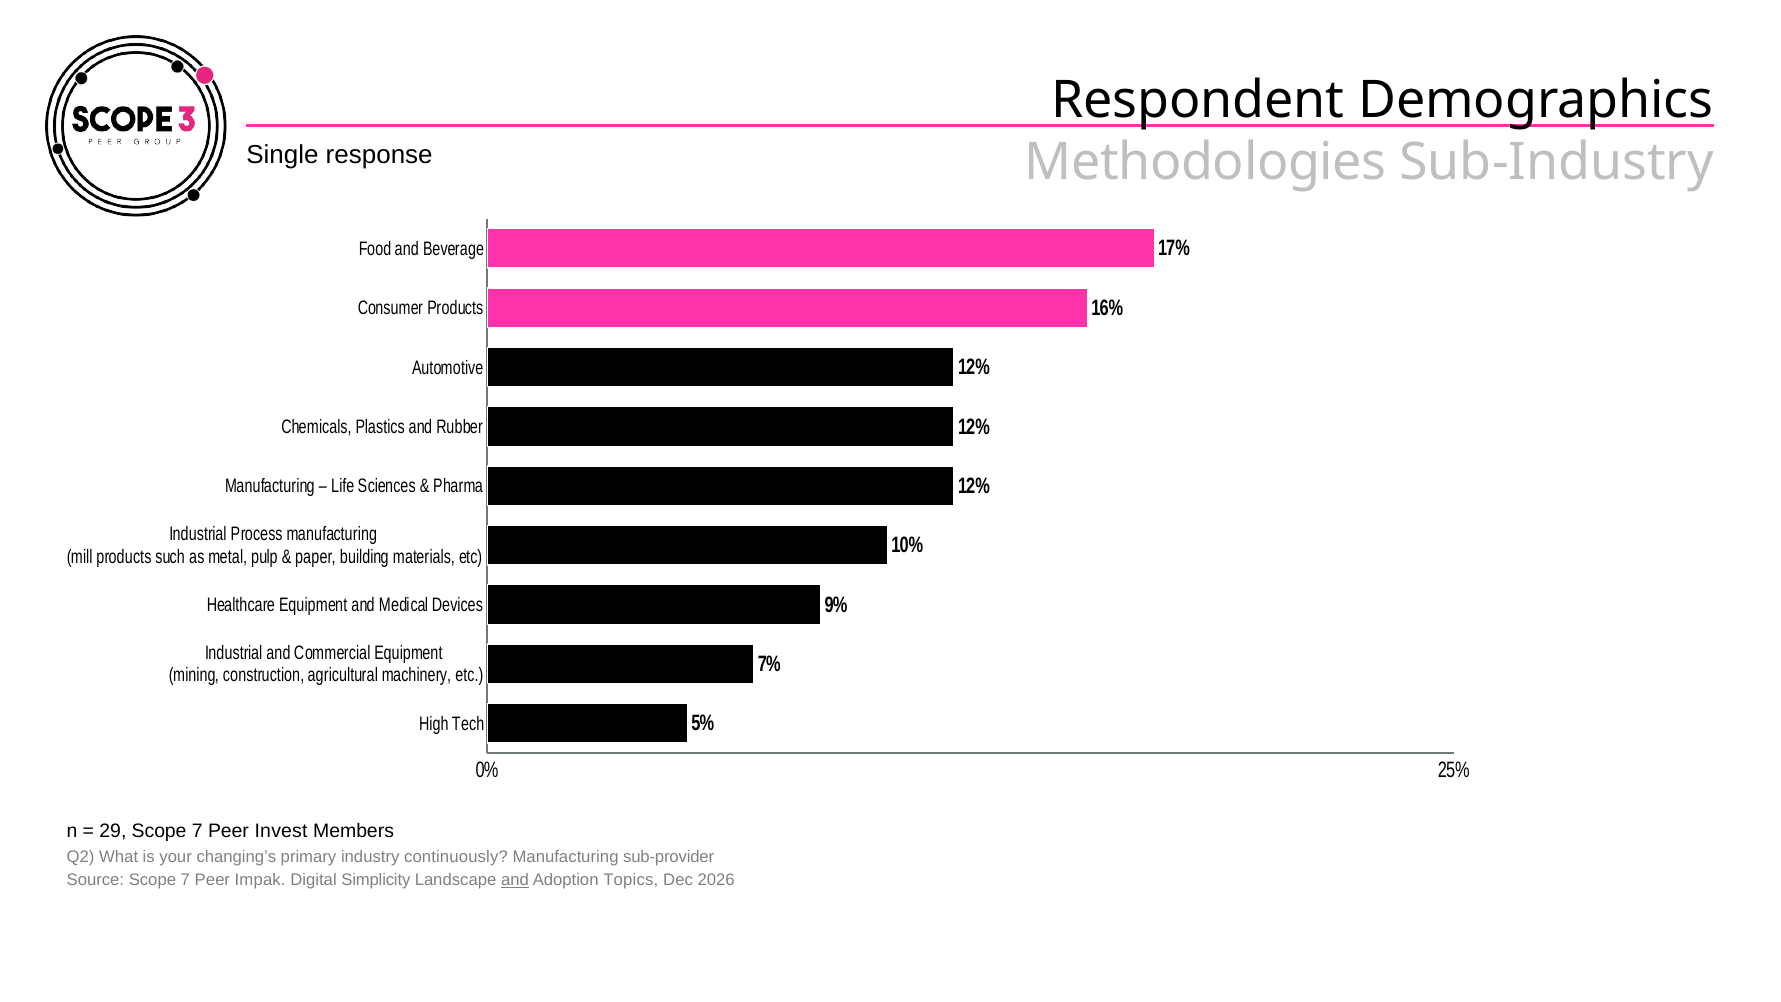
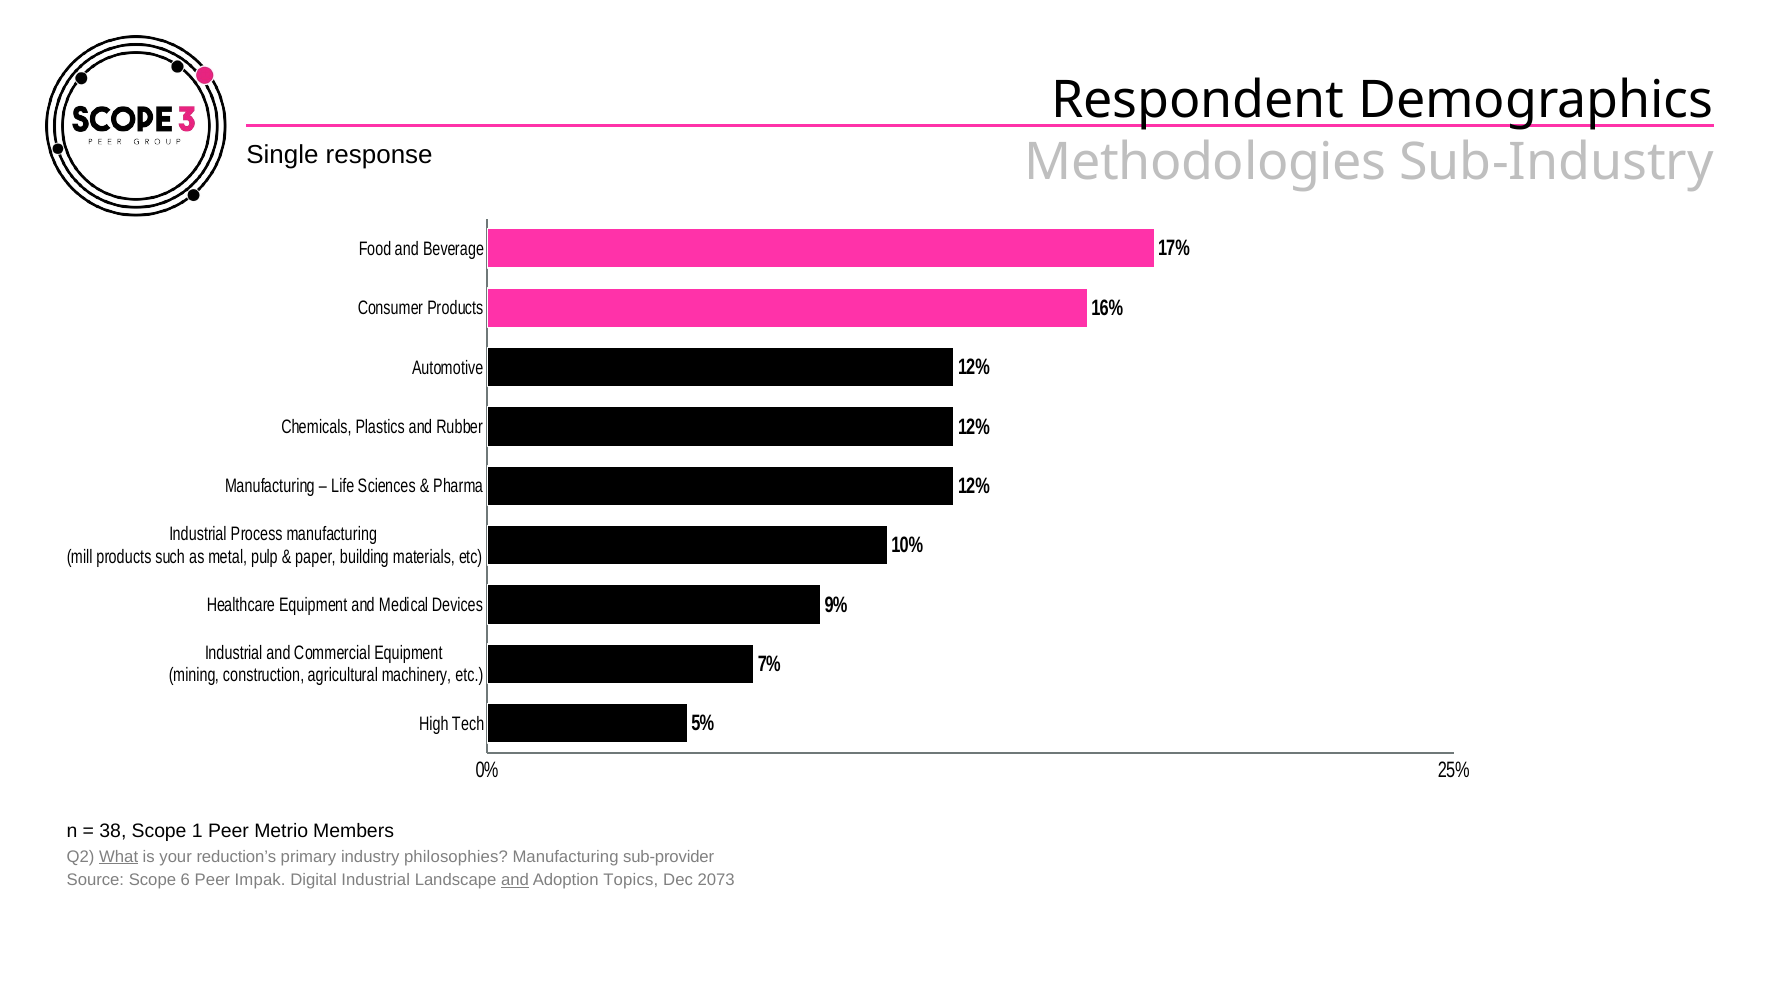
29: 29 -> 38 (113, 831)
7: 7 -> 1 (197, 831)
Invest: Invest -> Metrio (281, 831)
What underline: none -> present (119, 856)
changing’s: changing’s -> reduction’s (236, 856)
continuously: continuously -> philosophies (456, 856)
Source Scope 7: 7 -> 6 (185, 880)
Digital Simplicity: Simplicity -> Industrial (376, 880)
2026: 2026 -> 2073 (716, 880)
